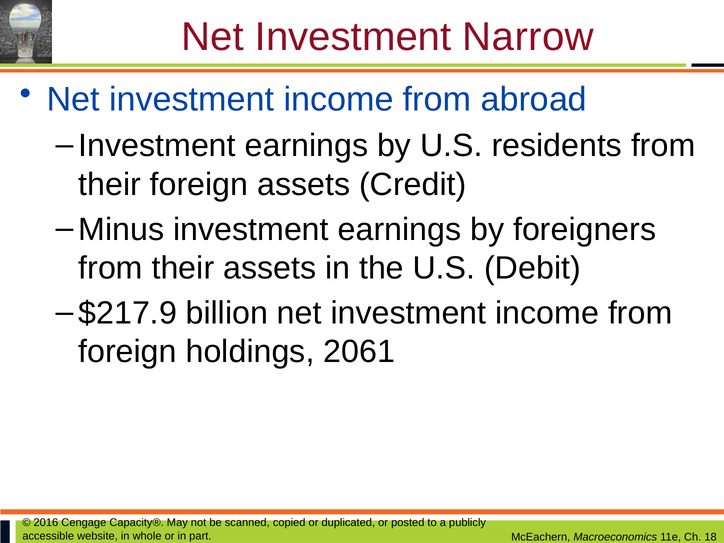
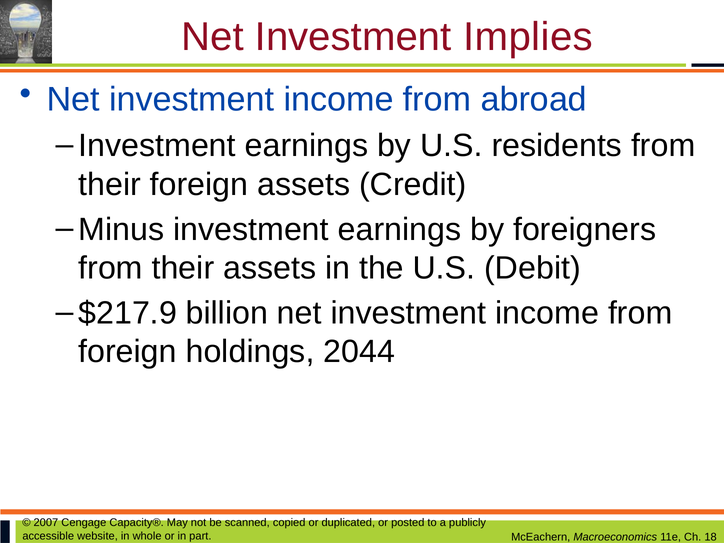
Narrow: Narrow -> Implies (528, 37)
2061: 2061 -> 2044 (359, 352)
2016: 2016 -> 2007 (46, 523)
